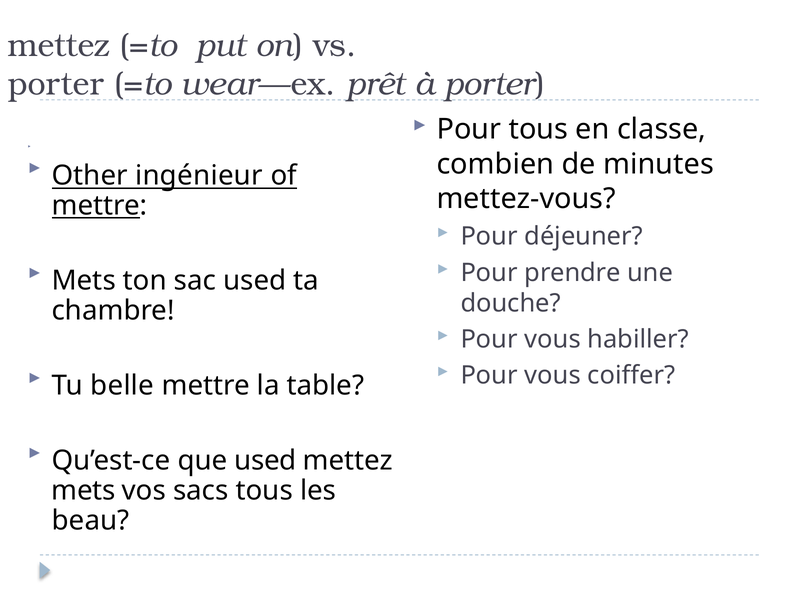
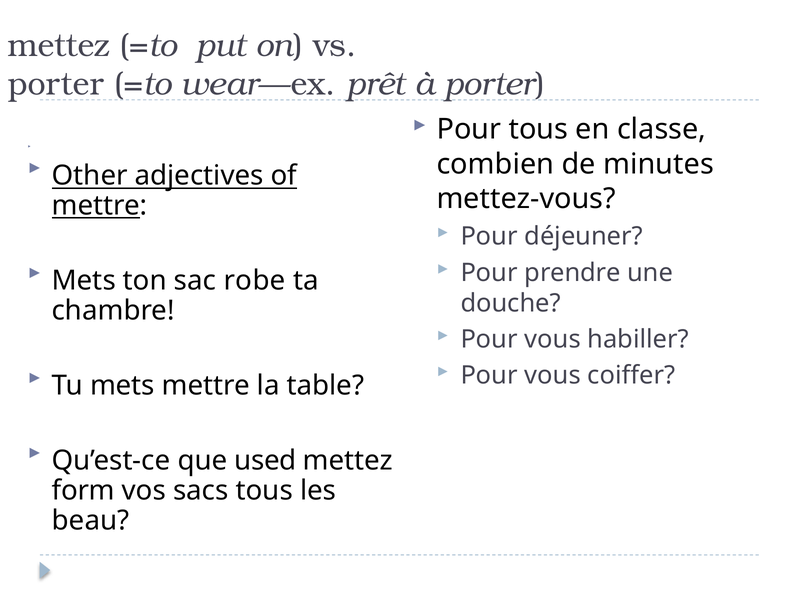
ingénieur: ingénieur -> adjectives (199, 176)
sac used: used -> robe (255, 281)
Tu belle: belle -> mets (122, 386)
mets: mets -> form (83, 491)
